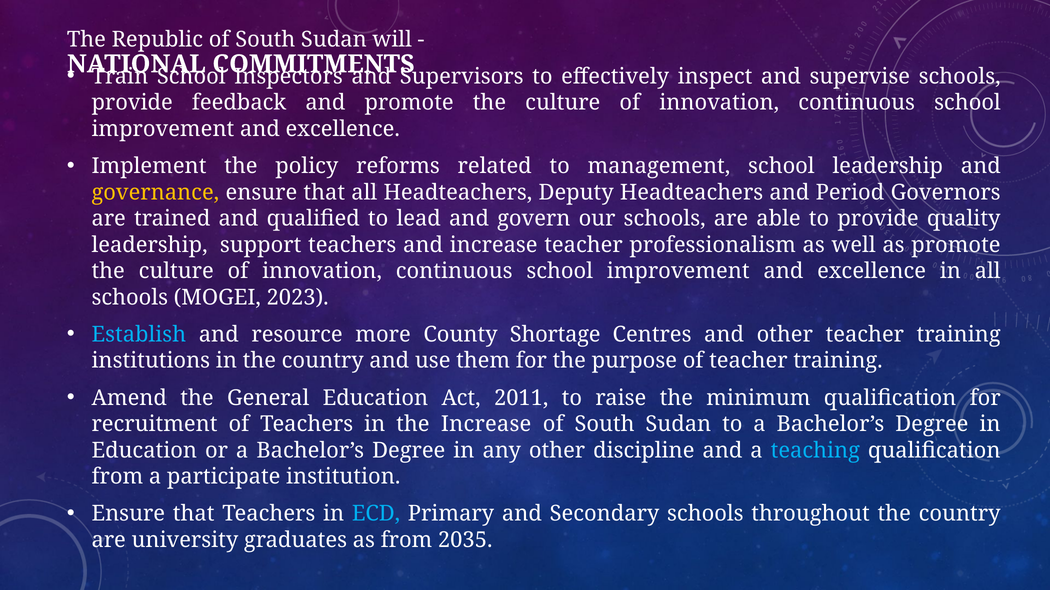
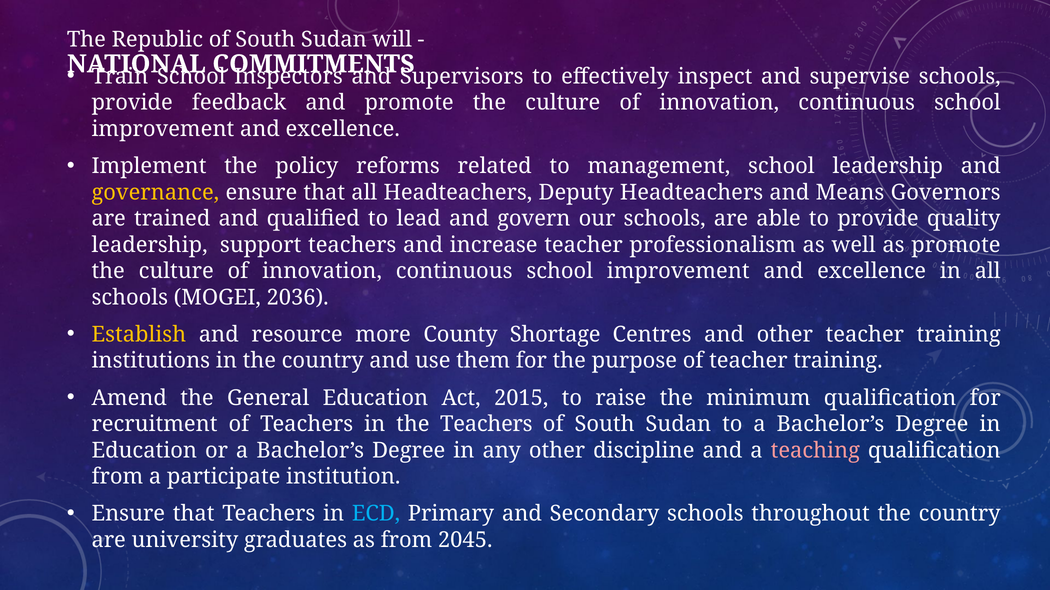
Period: Period -> Means (850, 193)
2023: 2023 -> 2036 (298, 298)
Establish colour: light blue -> yellow (139, 335)
2011: 2011 -> 2015 (521, 398)
the Increase: Increase -> Teachers (486, 425)
teaching colour: light blue -> pink (815, 451)
2035: 2035 -> 2045 (465, 541)
